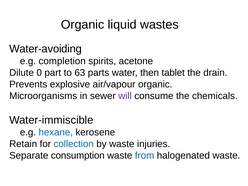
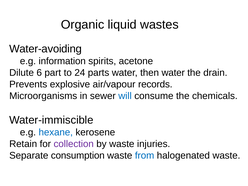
completion: completion -> information (62, 61)
0: 0 -> 6 (39, 73)
63: 63 -> 24 (80, 73)
then tablet: tablet -> water (173, 73)
air/vapour organic: organic -> records (155, 84)
will colour: purple -> blue (125, 96)
collection colour: blue -> purple (74, 144)
